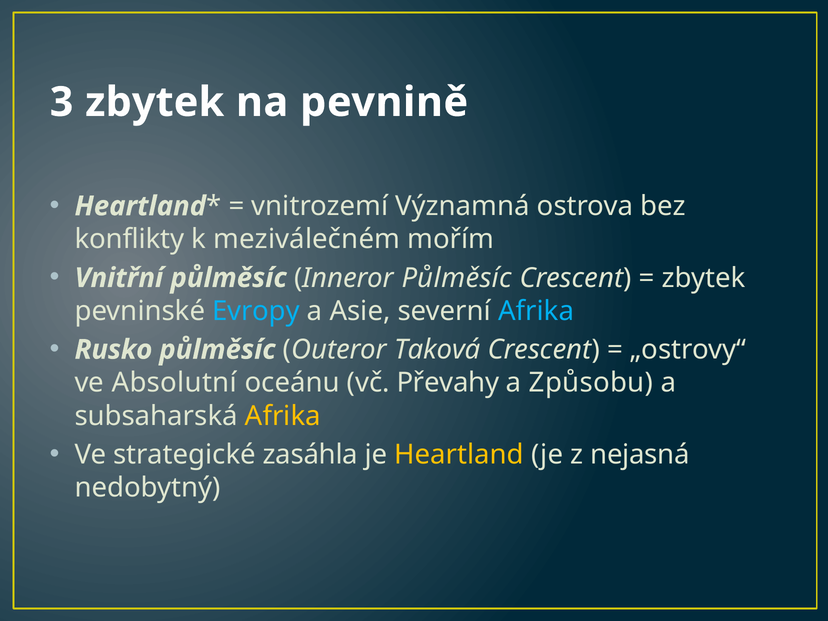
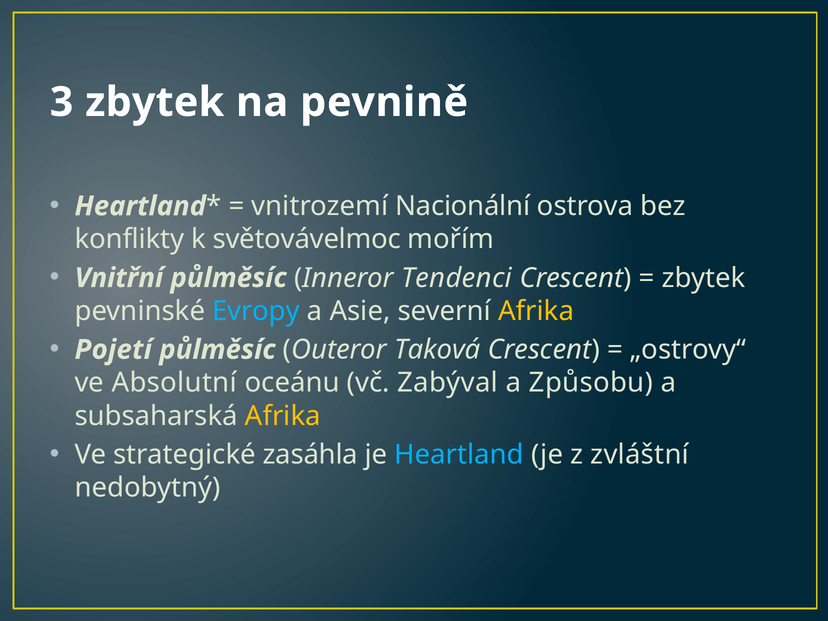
Významná: Významná -> Nacionální (463, 206)
meziválečném: meziválečném -> světovávelmoc (307, 239)
Inneror Půlměsíc: Půlměsíc -> Tendenci (457, 278)
Afrika colour: light blue -> yellow (536, 311)
Rusko: Rusko -> Pojetí (113, 350)
Převahy: Převahy -> Zabýval (448, 383)
Heartland colour: yellow -> light blue (459, 455)
nejasná: nejasná -> zvláštní (640, 455)
